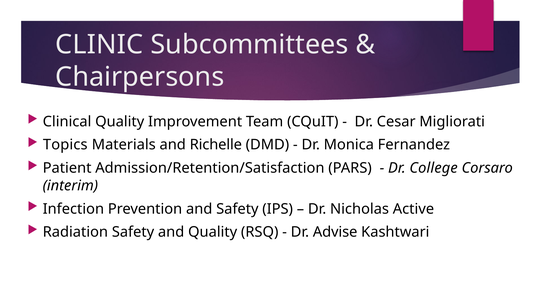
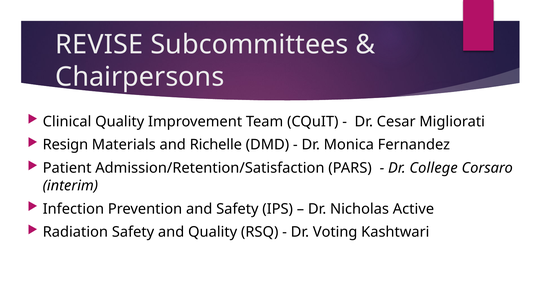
CLINIC: CLINIC -> REVISE (99, 45)
Topics: Topics -> Resign (65, 145)
Advise: Advise -> Voting (335, 232)
